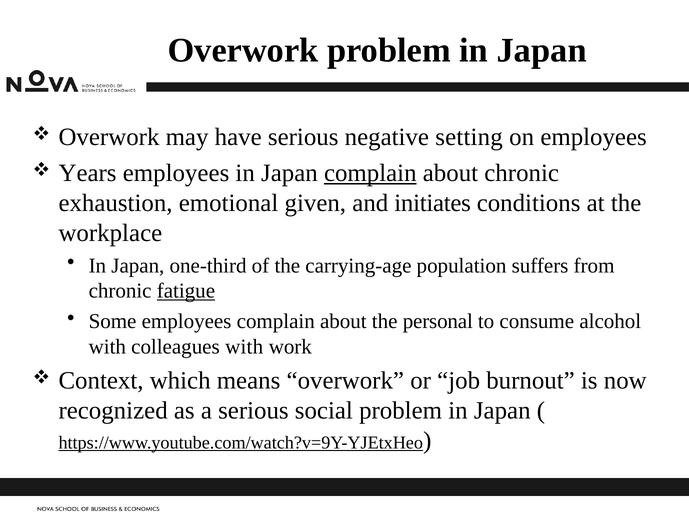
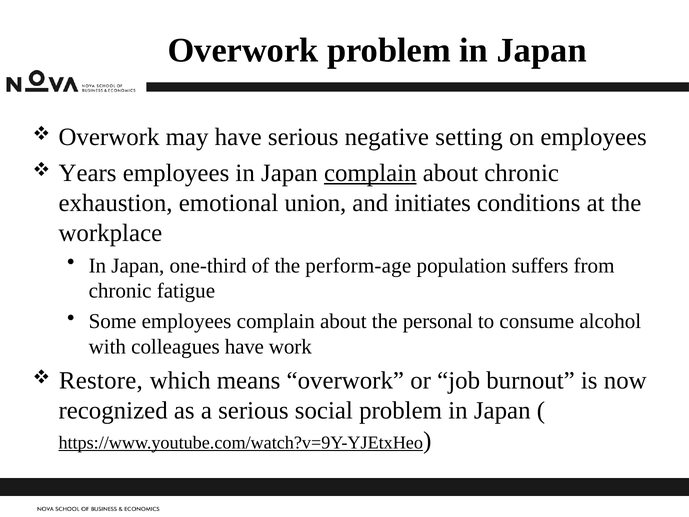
given: given -> union (315, 203)
carrying-age: carrying-age -> perform-age (358, 265)
fatigue underline: present -> none (186, 291)
colleagues with: with -> have (244, 347)
Context: Context -> Restore (101, 381)
